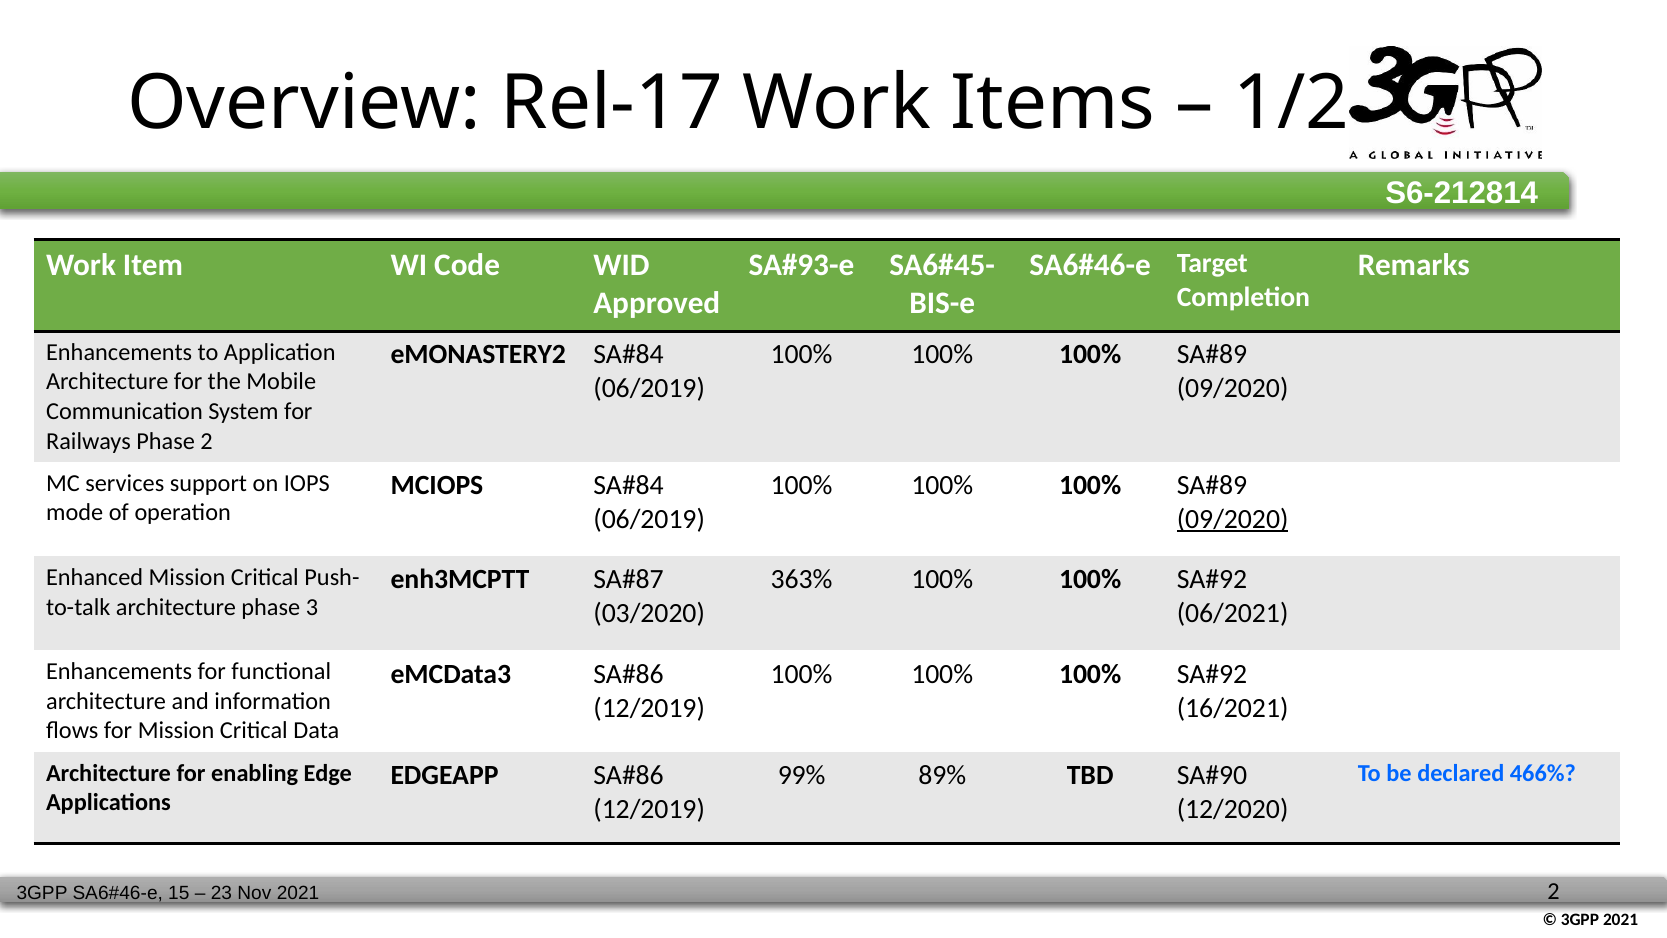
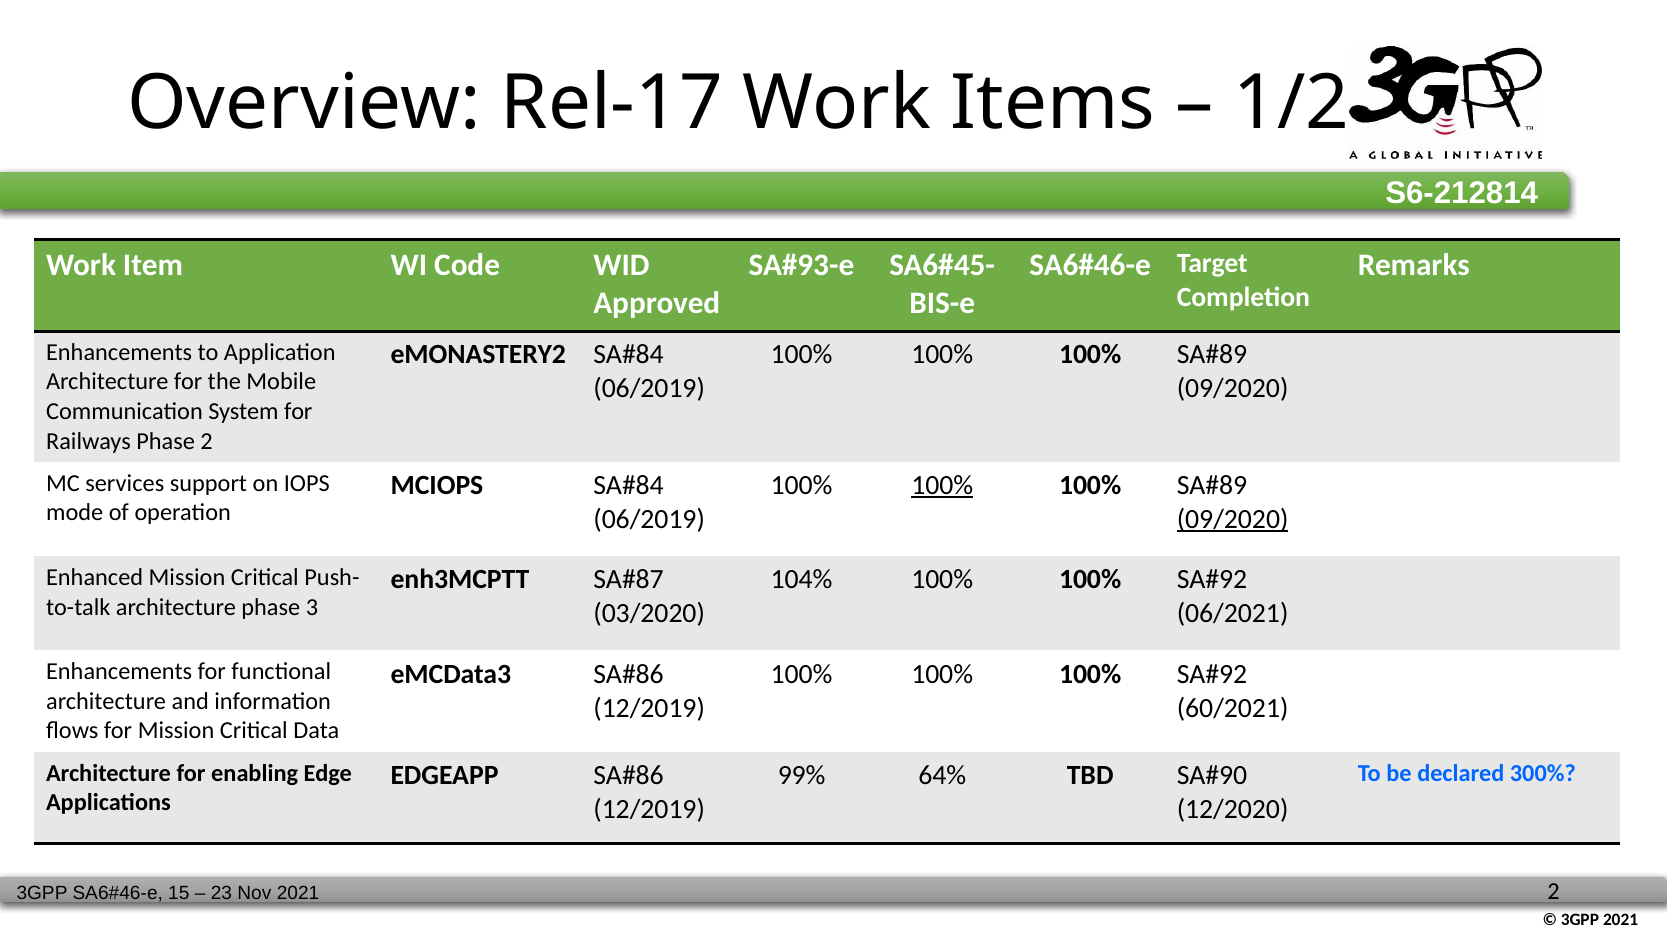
100% underline: none -> present (942, 485)
363%: 363% -> 104% (802, 579)
16/2021: 16/2021 -> 60/2021 (1233, 708)
466%: 466% -> 300% (1543, 773)
89%: 89% -> 64% (942, 775)
